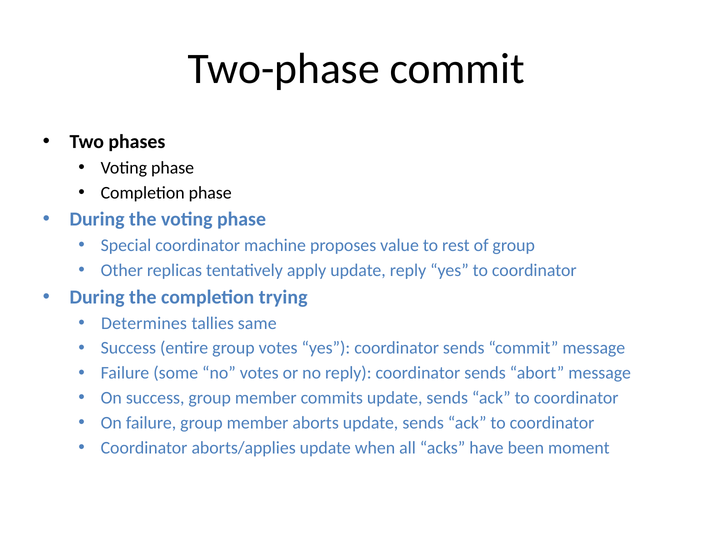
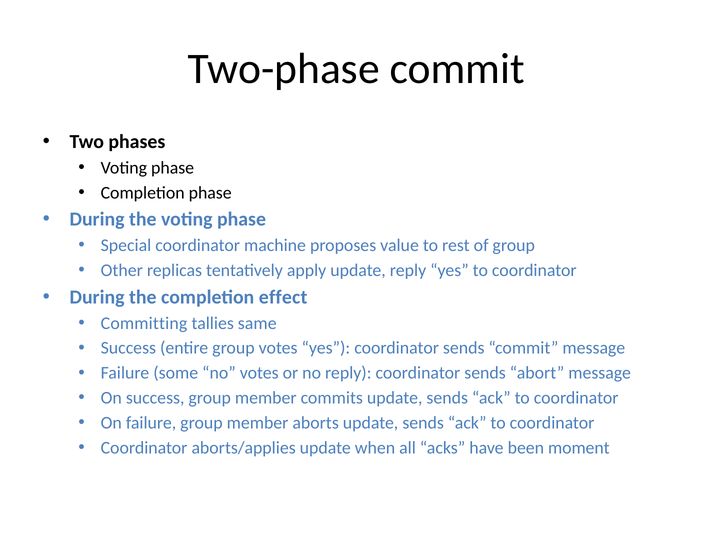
trying: trying -> effect (283, 297)
Determines: Determines -> Committing (144, 323)
